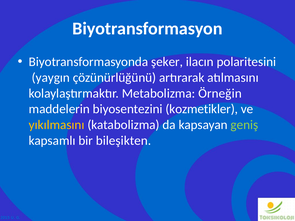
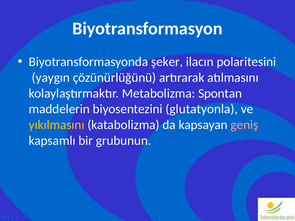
Örneğin: Örneğin -> Spontan (220, 93)
kozmetikler: kozmetikler -> glutatyonla (202, 109)
geniş colour: light green -> pink (244, 125)
bileşikten: bileşikten -> grubunun (124, 141)
